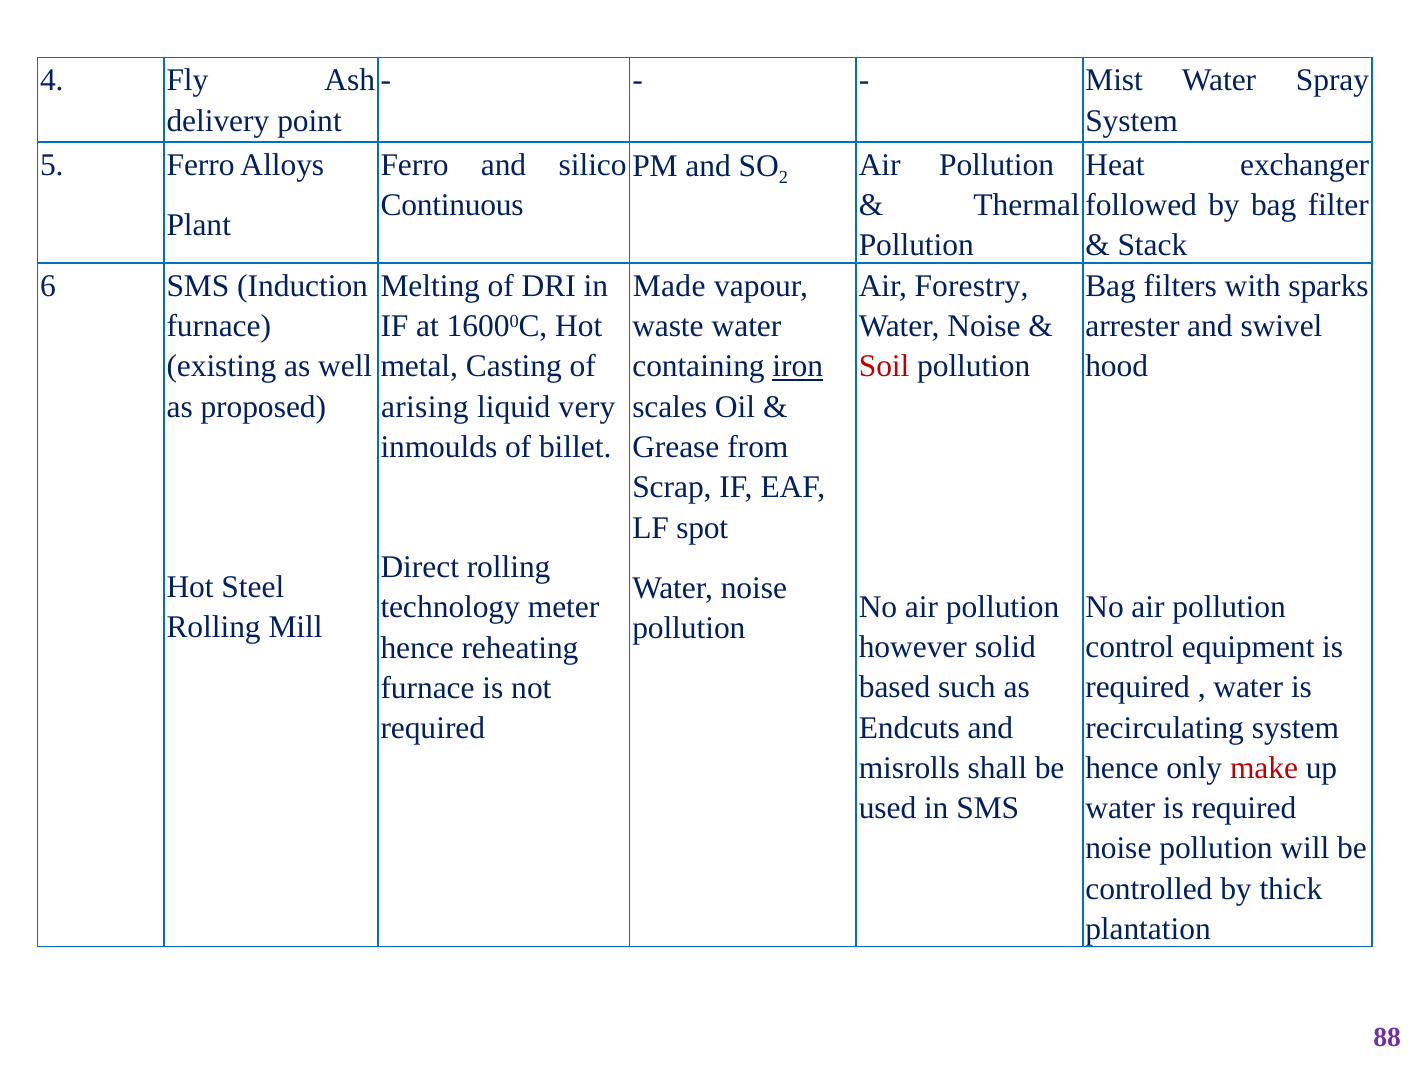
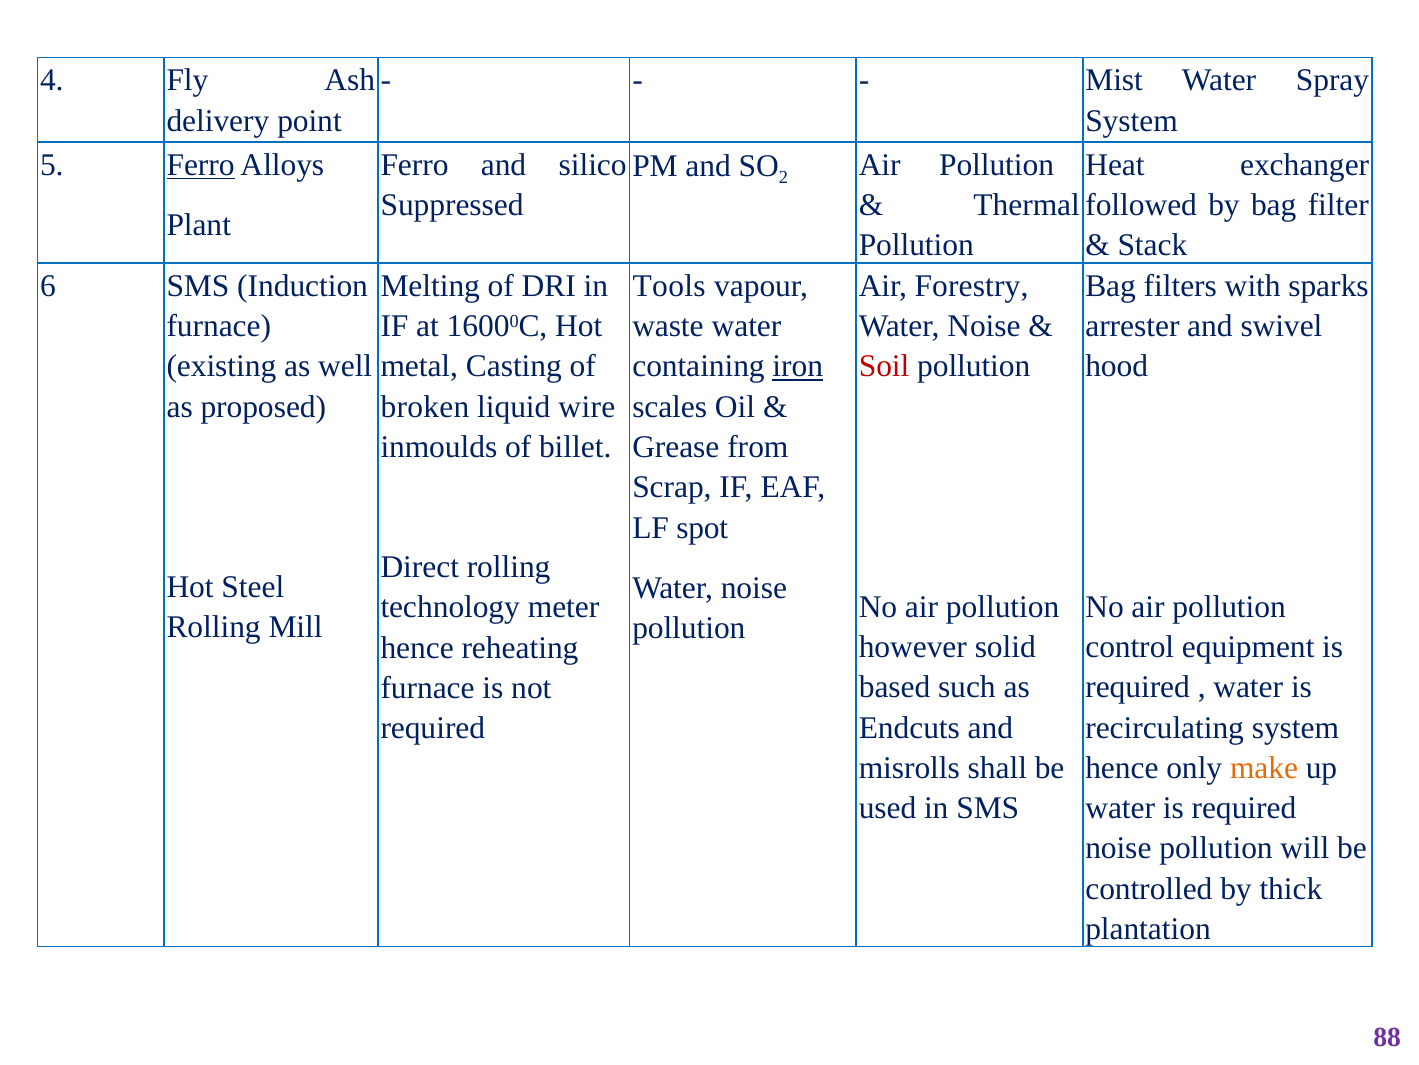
Ferro underline: none -> present (201, 165)
Continuous: Continuous -> Suppressed (452, 205)
Made: Made -> Tools (669, 286)
arising: arising -> broken (425, 407)
very: very -> wire (587, 407)
make colour: red -> orange (1264, 767)
